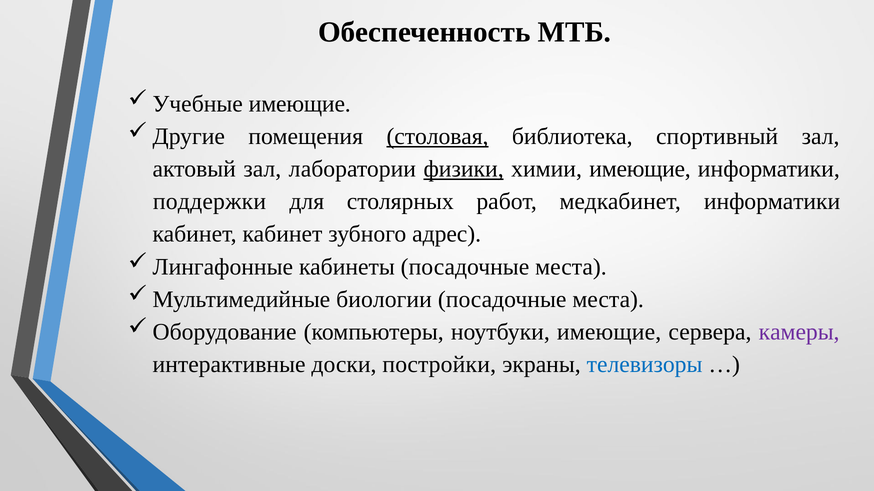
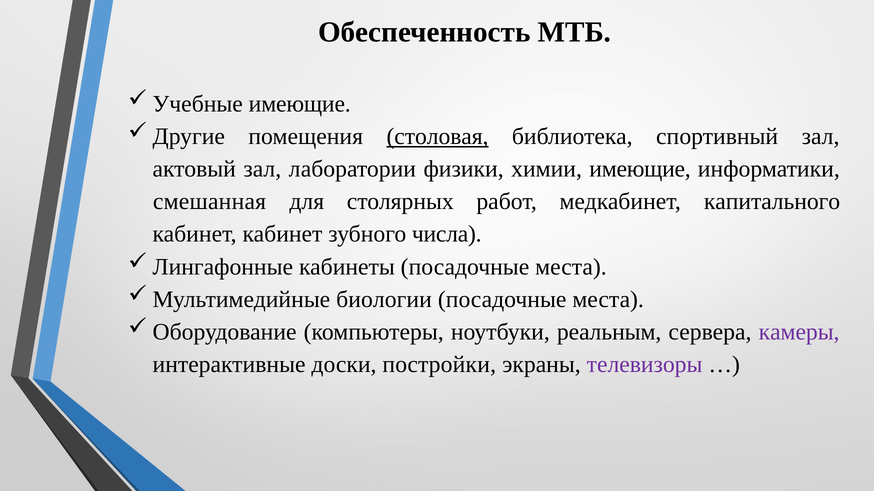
физики underline: present -> none (464, 169)
поддержки: поддержки -> смешанная (210, 202)
медкабинет информатики: информатики -> капитального (772, 202)
адрес: адрес -> числа (447, 234)
ноутбуки имеющие: имеющие -> реальным (609, 332)
телевизоры colour: blue -> purple (645, 365)
